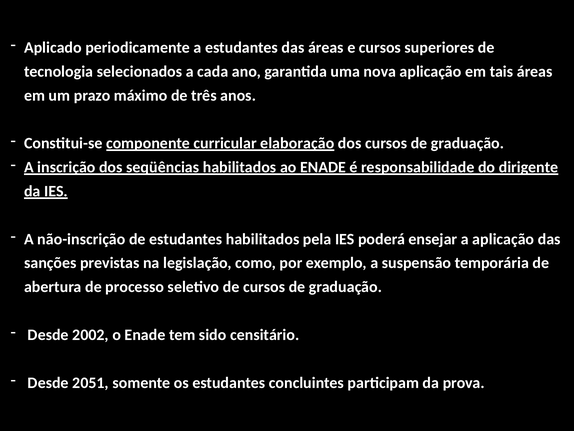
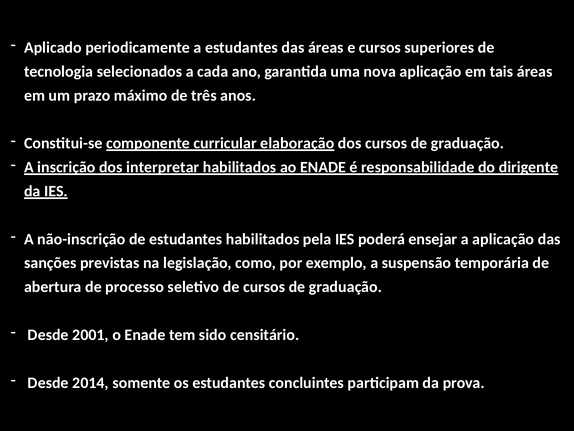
seqüências: seqüências -> interpretar (163, 167)
2002: 2002 -> 2001 (91, 334)
2051: 2051 -> 2014 (91, 382)
